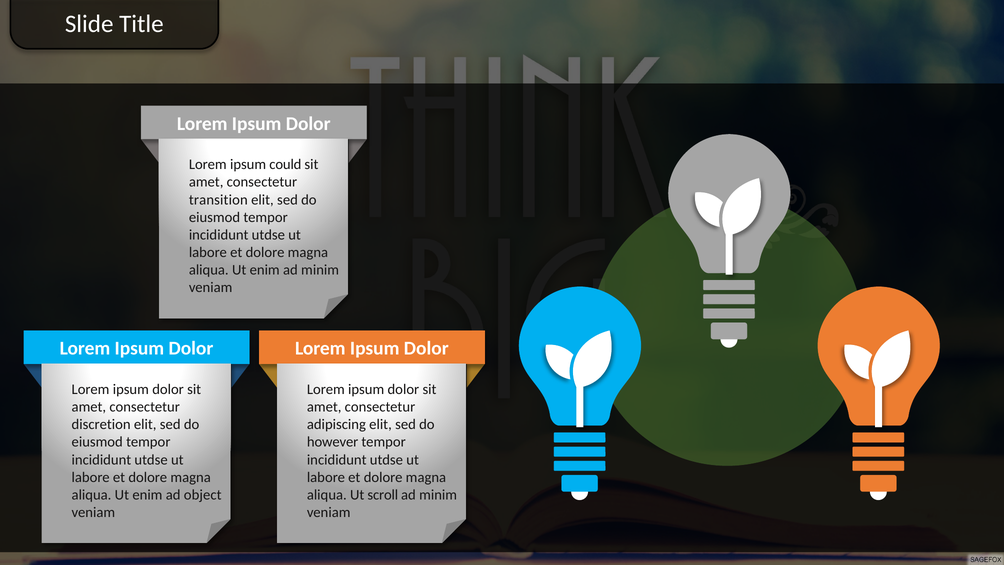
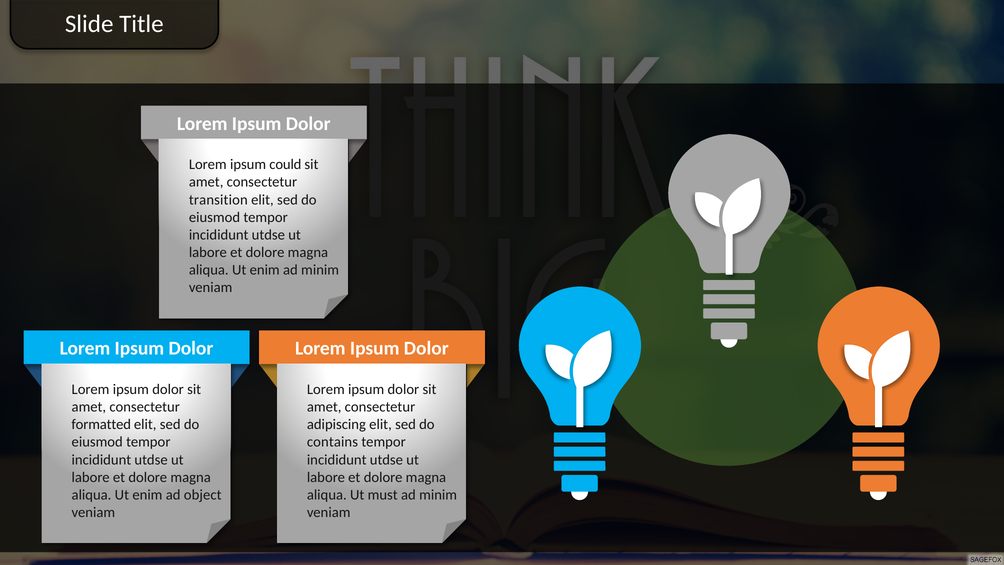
discretion: discretion -> formatted (101, 424)
however: however -> contains (332, 442)
scroll: scroll -> must (383, 495)
